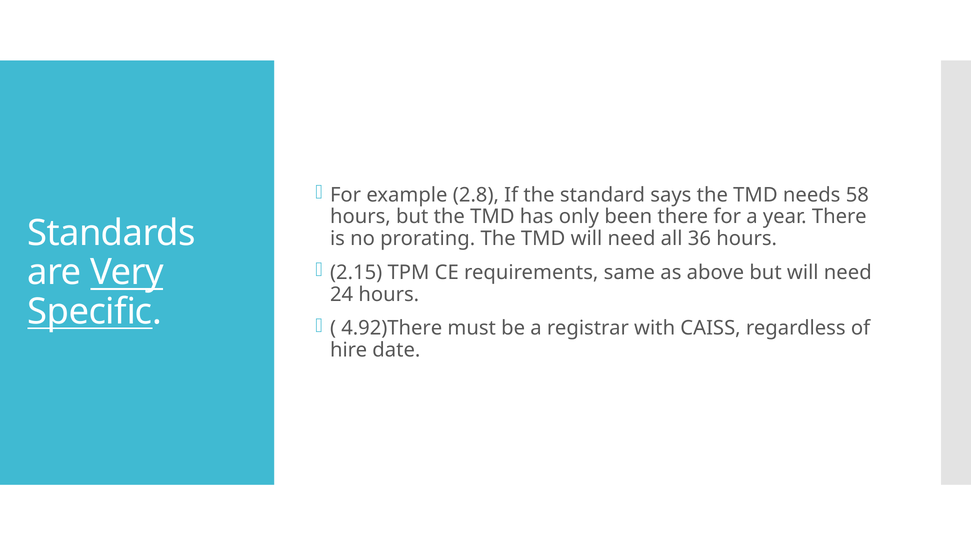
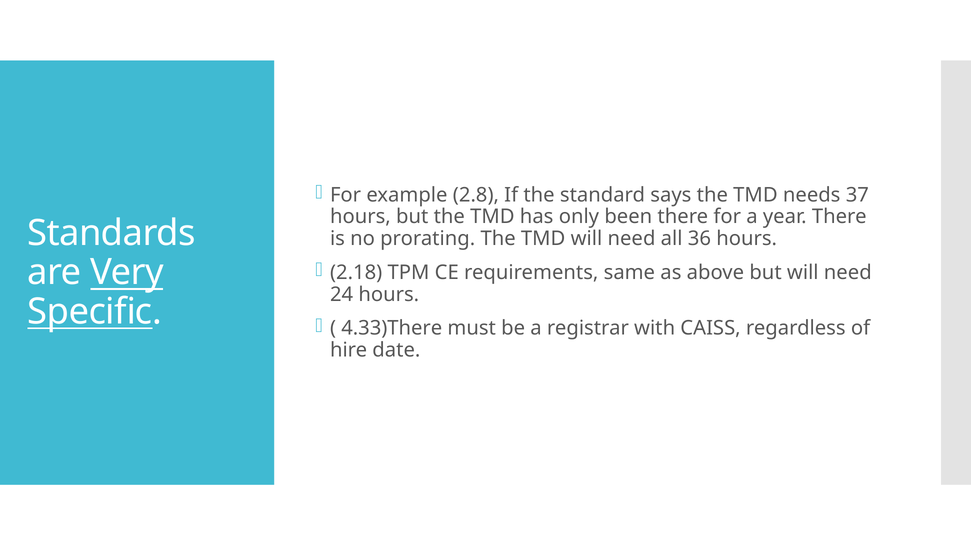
58: 58 -> 37 (857, 195)
2.15: 2.15 -> 2.18 (356, 273)
4.92)There: 4.92)There -> 4.33)There (392, 328)
